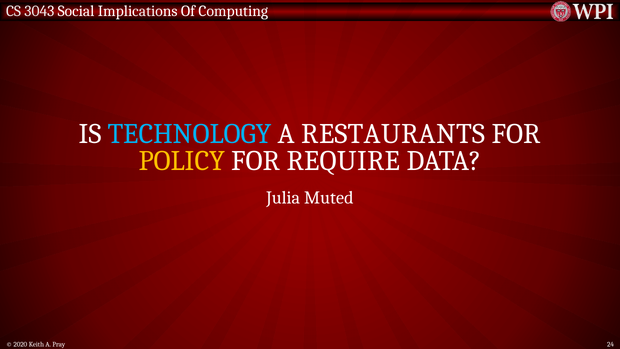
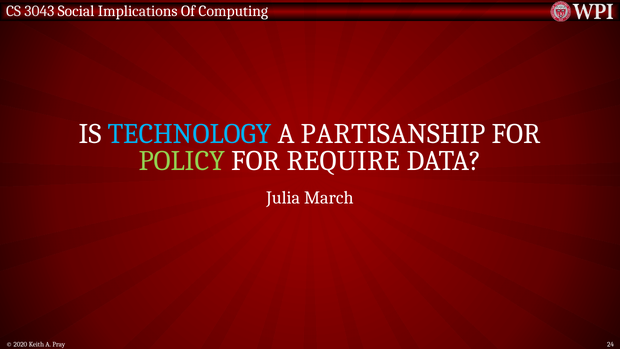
RESTAURANTS: RESTAURANTS -> PARTISANSHIP (393, 134)
POLICY colour: yellow -> light green (182, 161)
Muted: Muted -> March (329, 197)
